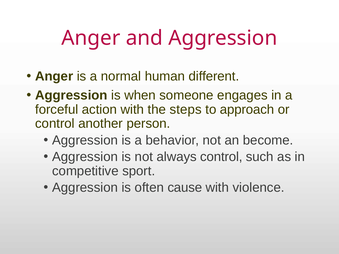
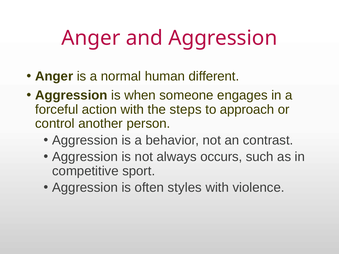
become: become -> contrast (268, 140)
always control: control -> occurs (221, 157)
cause: cause -> styles (185, 188)
